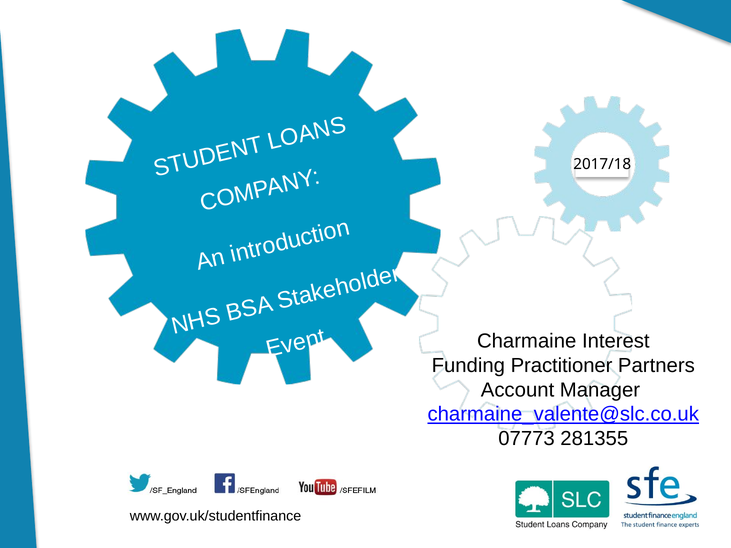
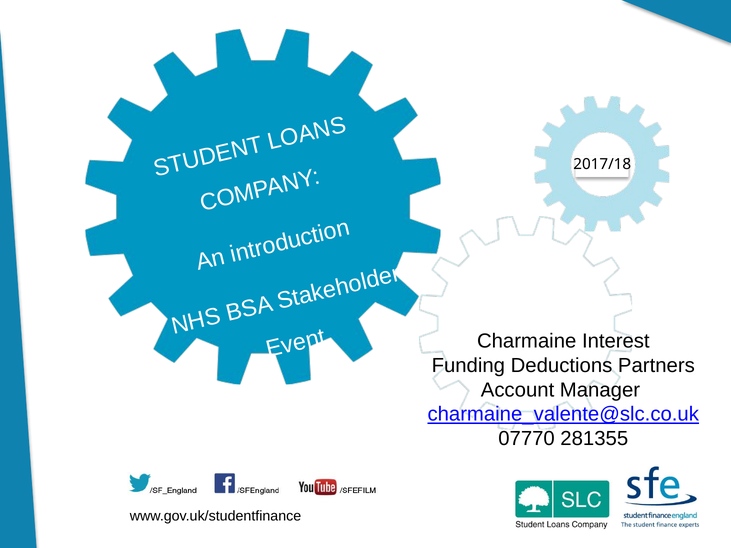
Practitioner: Practitioner -> Deductions (562, 366)
07773: 07773 -> 07770 (527, 439)
